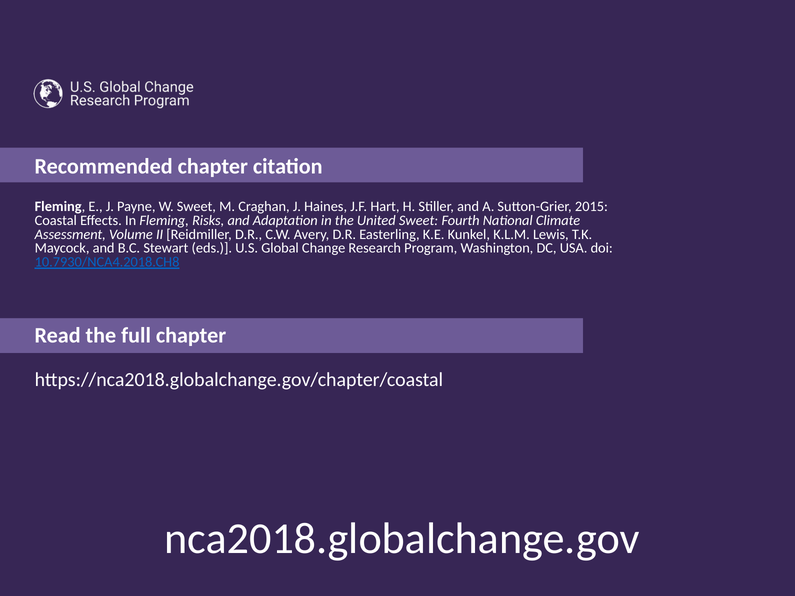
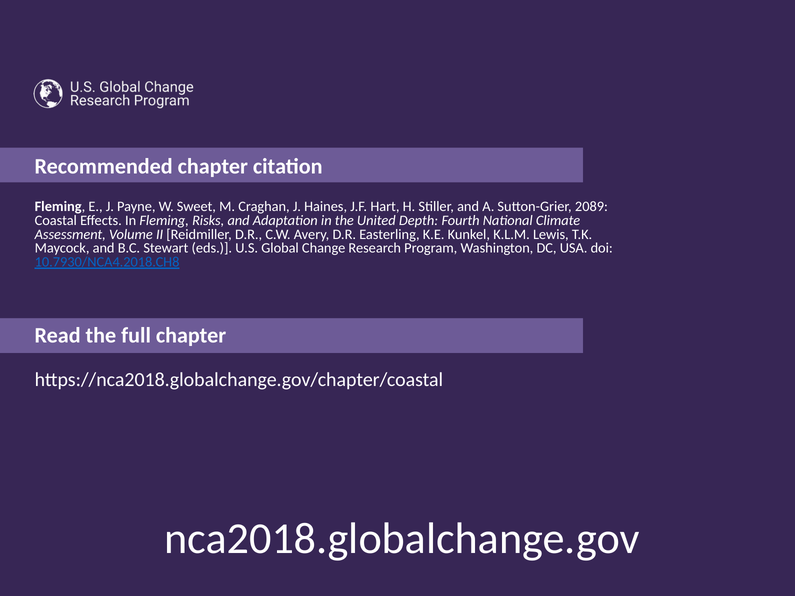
2015: 2015 -> 2089 (591, 207)
United Sweet: Sweet -> Depth (419, 221)
